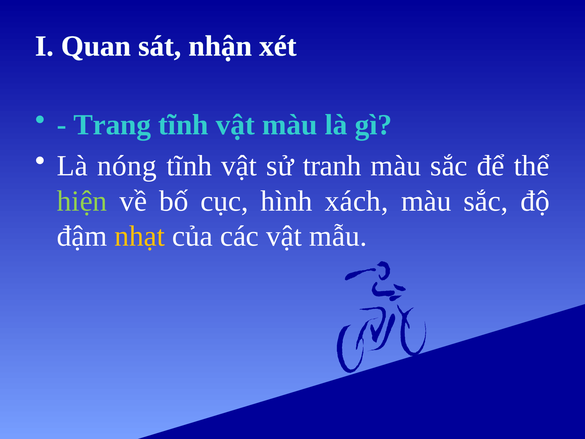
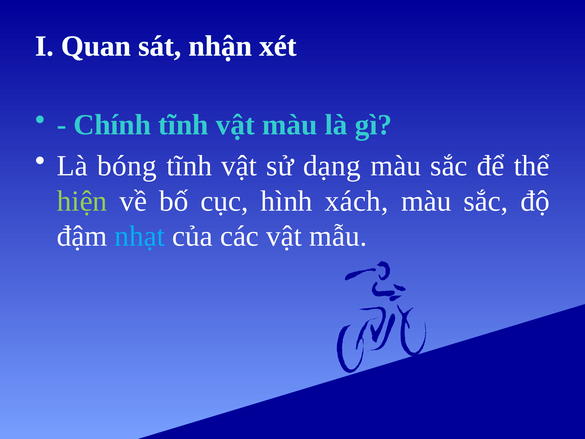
Trang: Trang -> Chính (112, 125)
nóng: nóng -> bóng (127, 166)
tranh: tranh -> dạng (332, 166)
nhạt colour: yellow -> light blue (140, 236)
